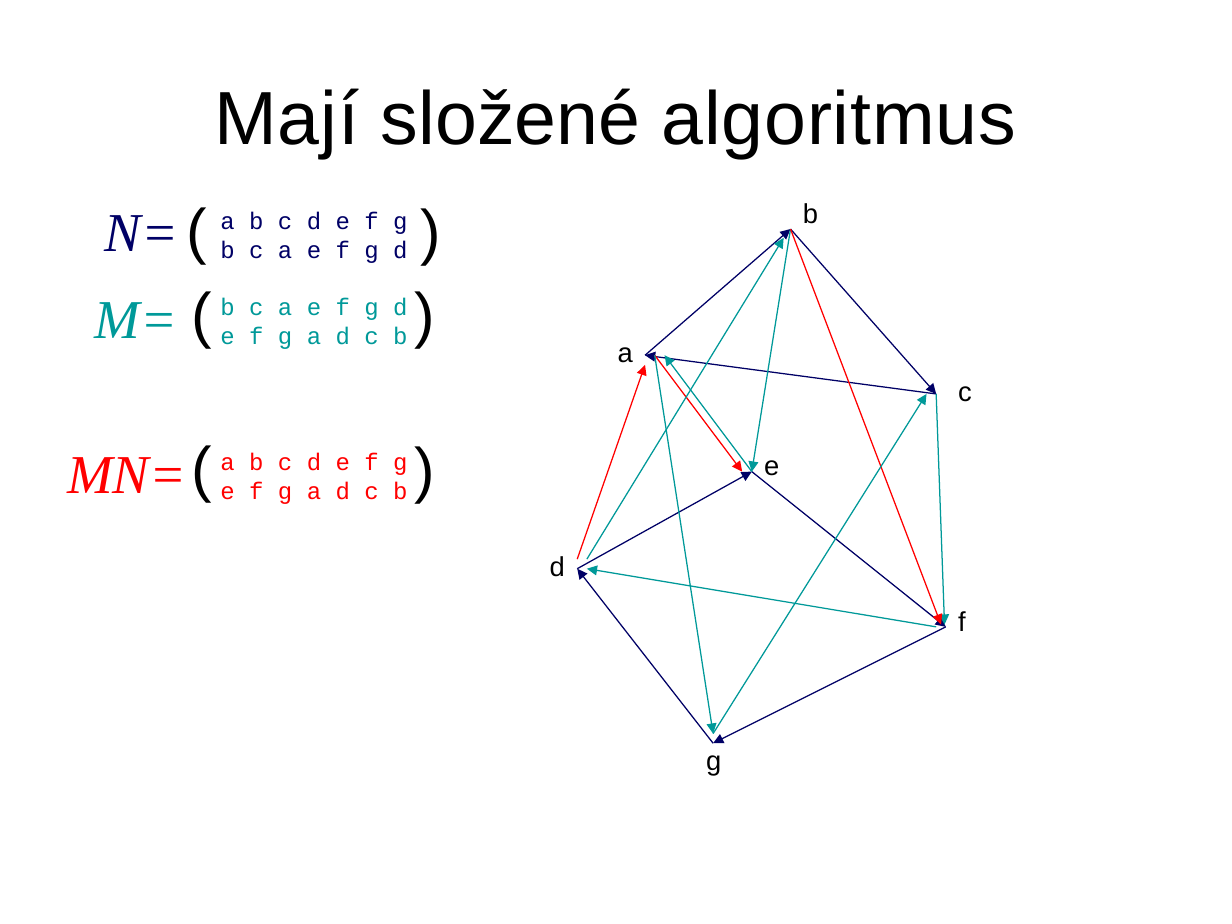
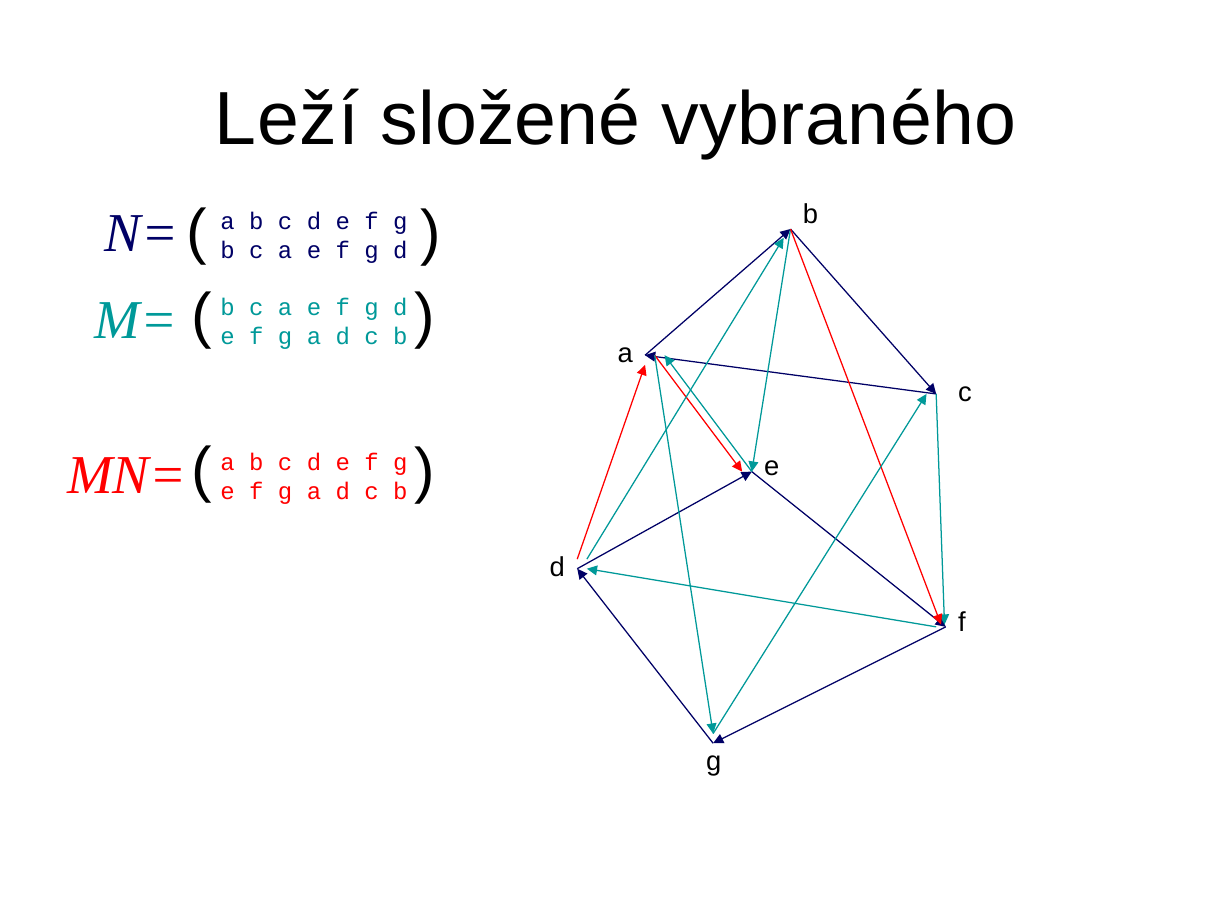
Mají: Mají -> Leží (287, 119)
algoritmus: algoritmus -> vybraného (839, 119)
